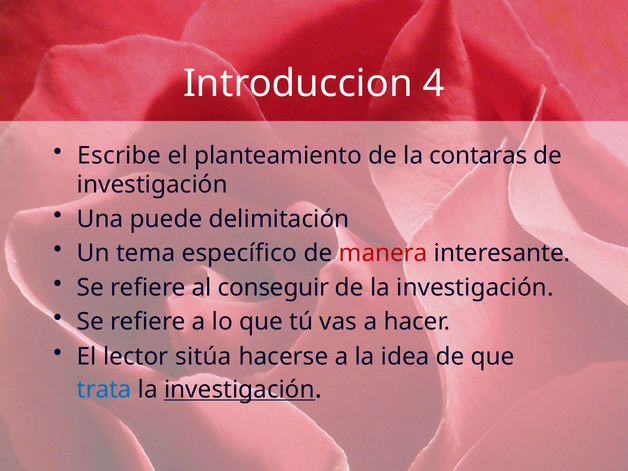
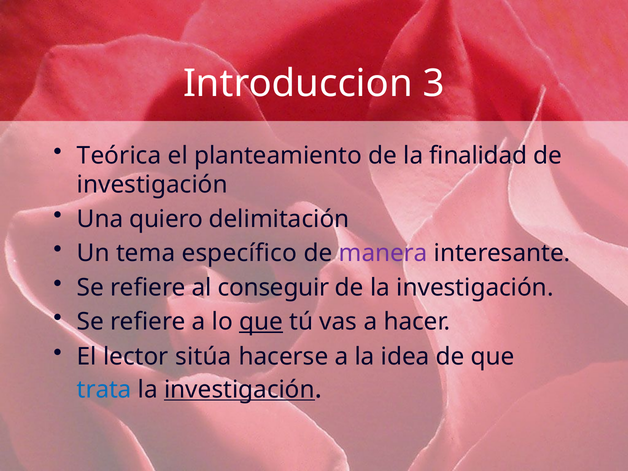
4: 4 -> 3 (434, 84)
Escribe: Escribe -> Teórica (119, 156)
contaras: contaras -> finalidad (478, 156)
puede: puede -> quiero (166, 219)
manera colour: red -> purple (383, 253)
que underline: none -> present (261, 322)
